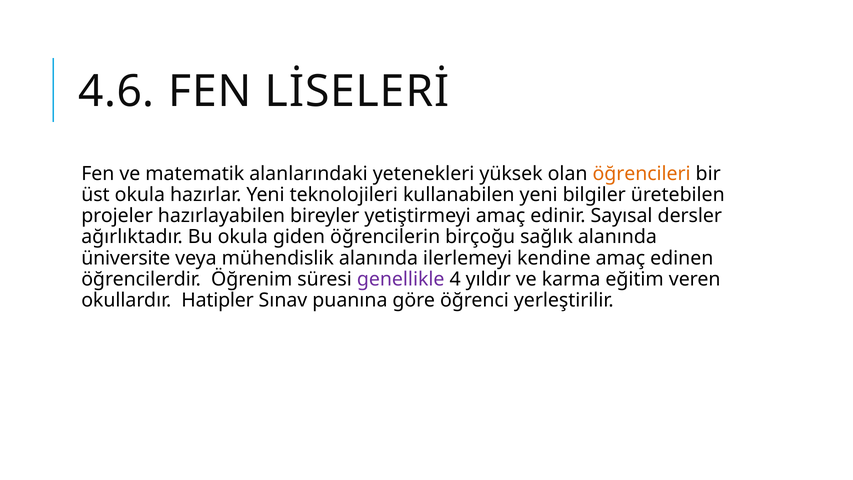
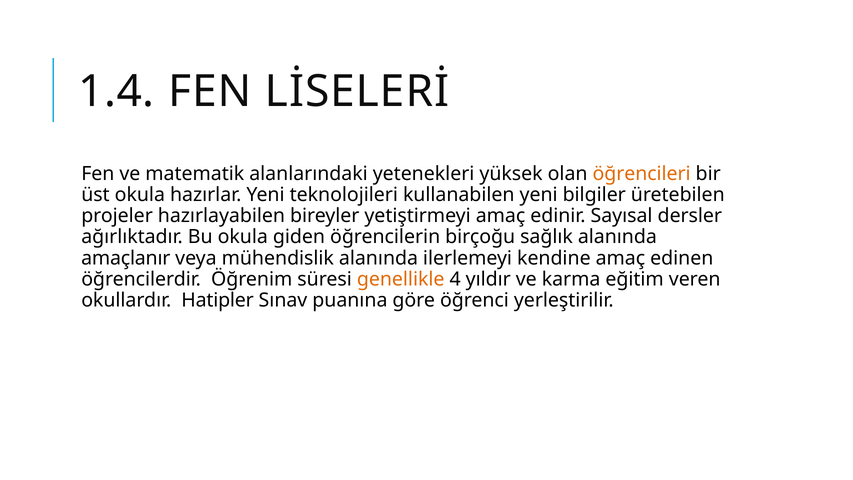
4.6: 4.6 -> 1.4 (116, 92)
üniversite: üniversite -> amaçlanır (126, 258)
genellikle colour: purple -> orange (401, 279)
